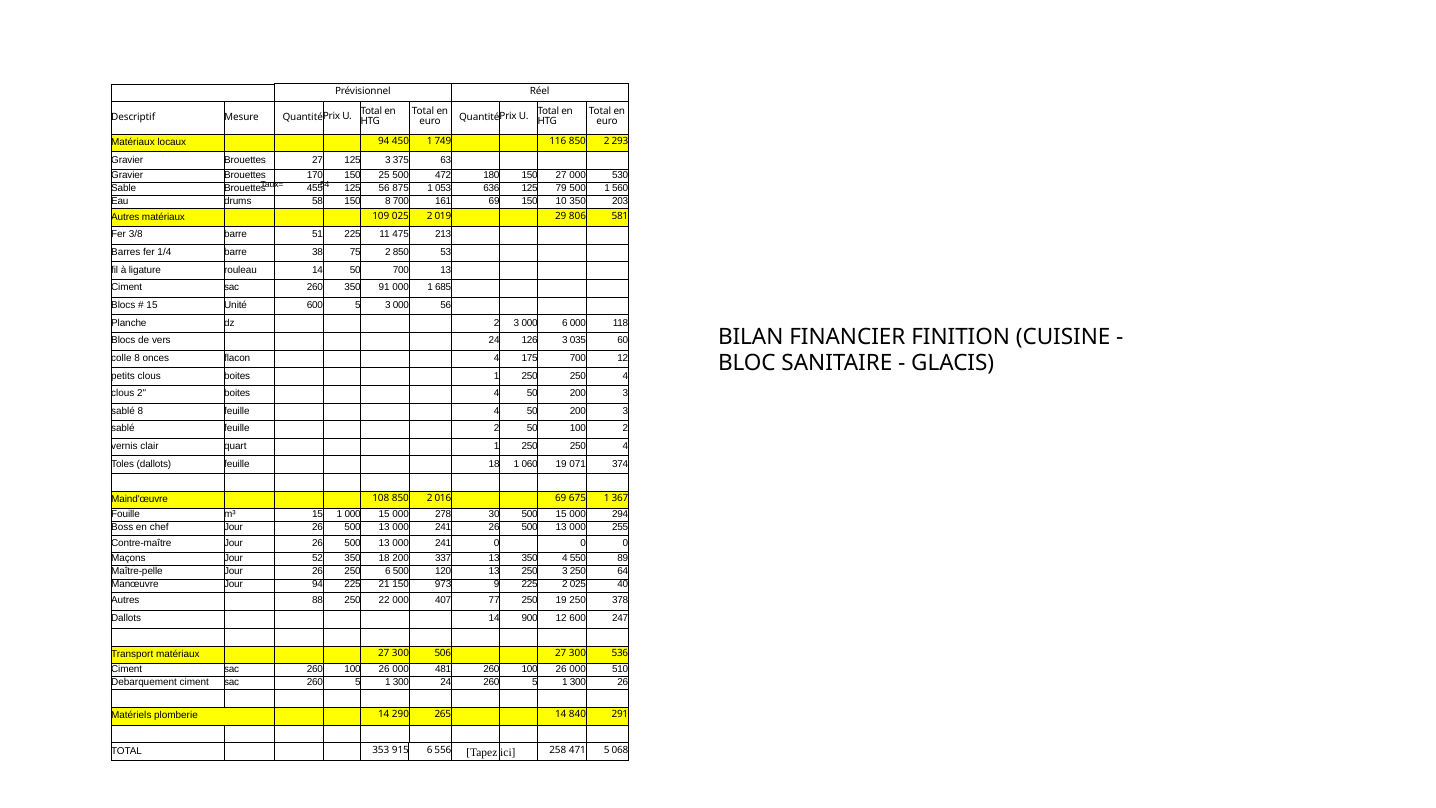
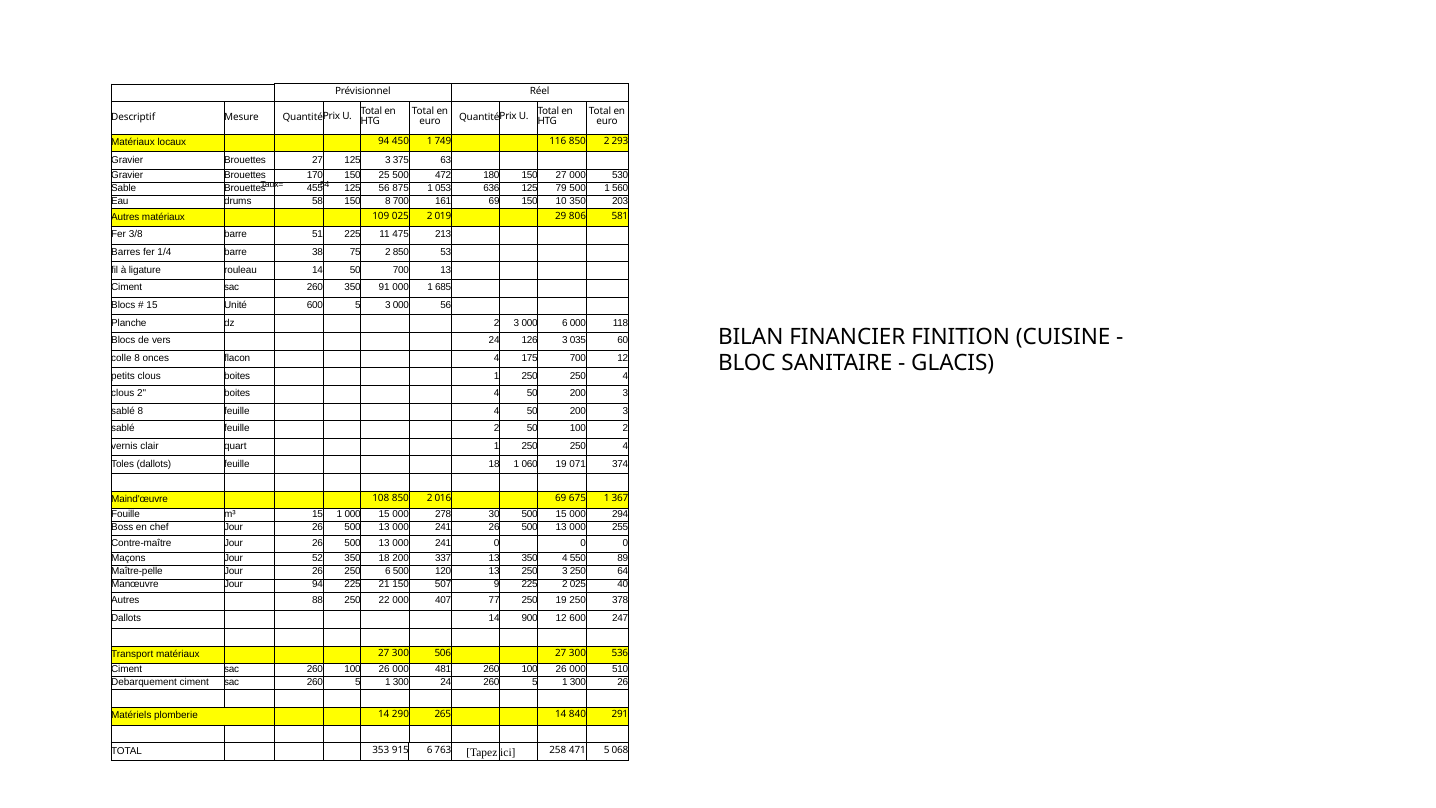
973: 973 -> 507 (443, 585)
556: 556 -> 763 (443, 750)
